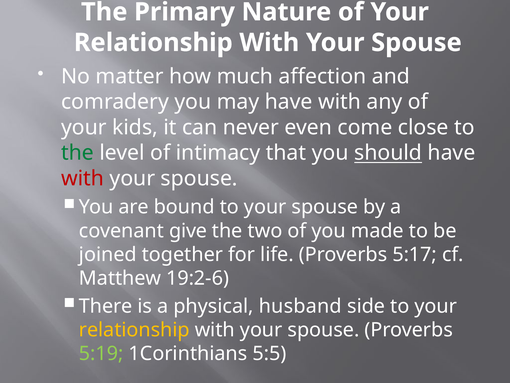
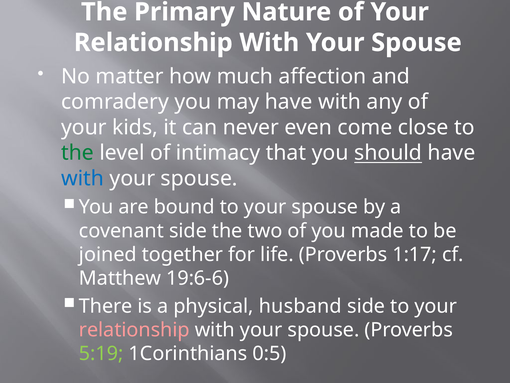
with colour: red -> blue (83, 178)
covenant give: give -> side (188, 230)
5:17: 5:17 -> 1:17 (415, 254)
19:2-6: 19:2-6 -> 19:6-6 (198, 278)
relationship colour: yellow -> pink (134, 329)
5:5: 5:5 -> 0:5 (269, 353)
